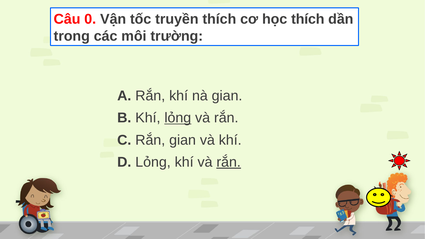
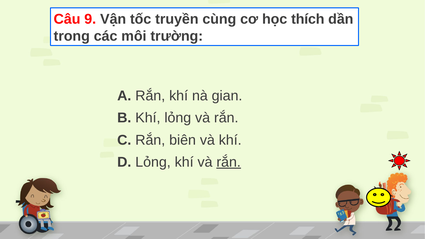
0: 0 -> 9 (90, 19)
truyền thích: thích -> cùng (219, 19)
lỏng underline: present -> none (178, 118)
Rắn gian: gian -> biên (183, 140)
